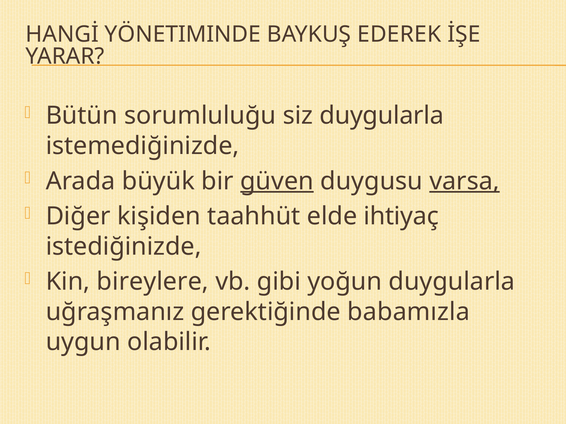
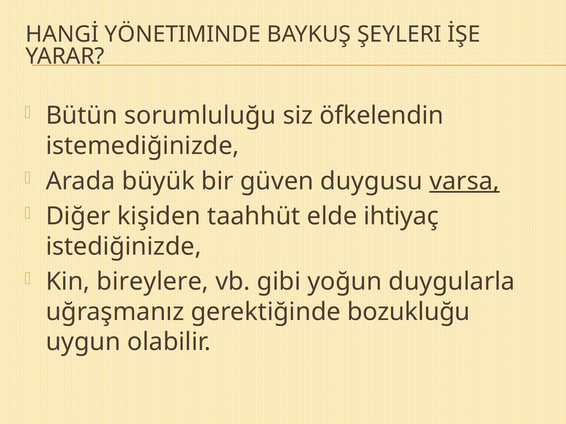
EDEREK: EDEREK -> ŞEYLERI (399, 35)
siz duygularla: duygularla -> öfkelendin (382, 116)
güven underline: present -> none (277, 181)
babamızla: babamızla -> bozukluğu (409, 312)
